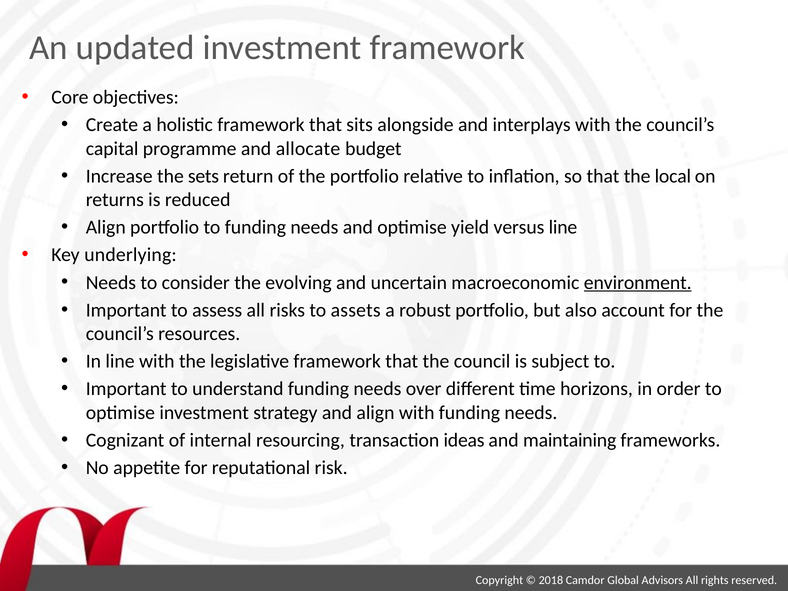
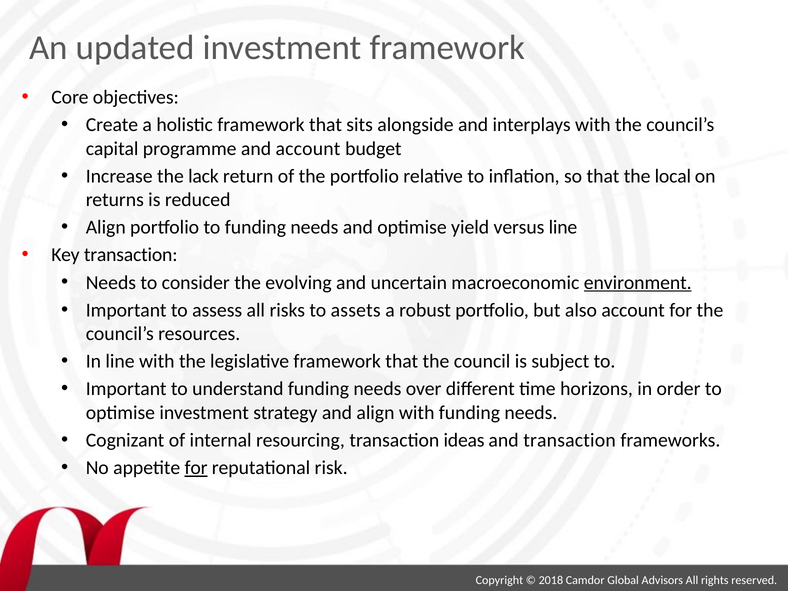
and allocate: allocate -> account (308, 149)
sets: sets -> lack (203, 176)
Key underlying: underlying -> transaction (131, 255)
and maintaining: maintaining -> transaction (569, 440)
for underline: none -> present (196, 468)
